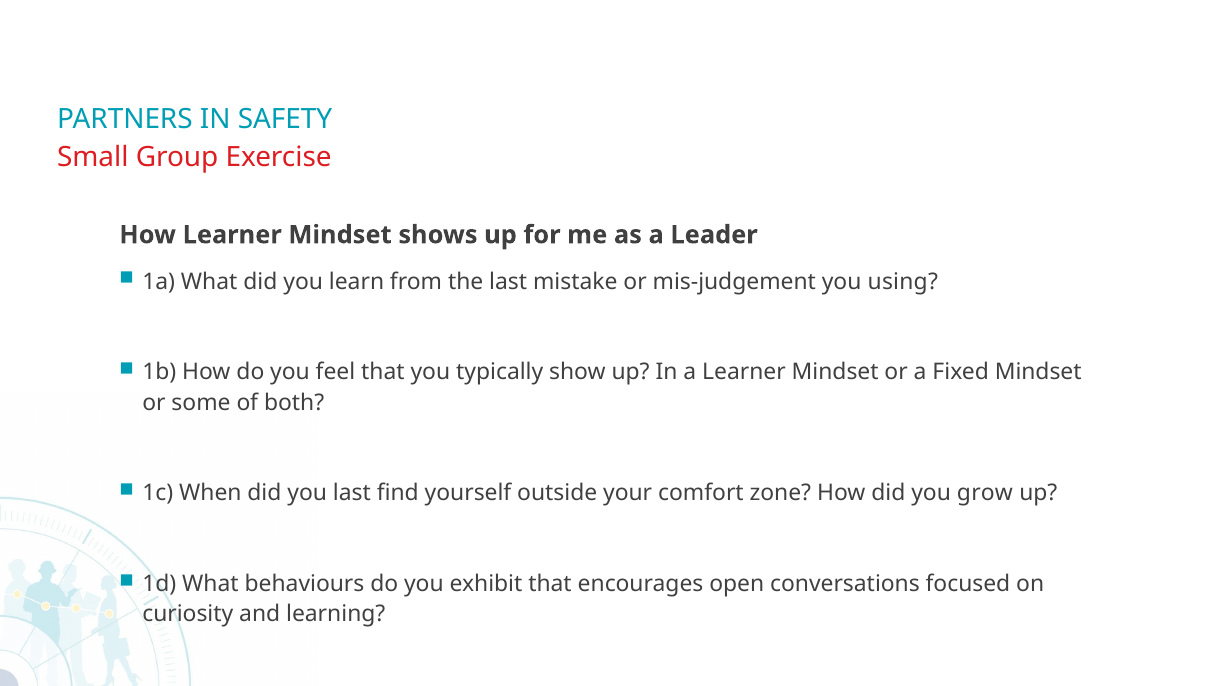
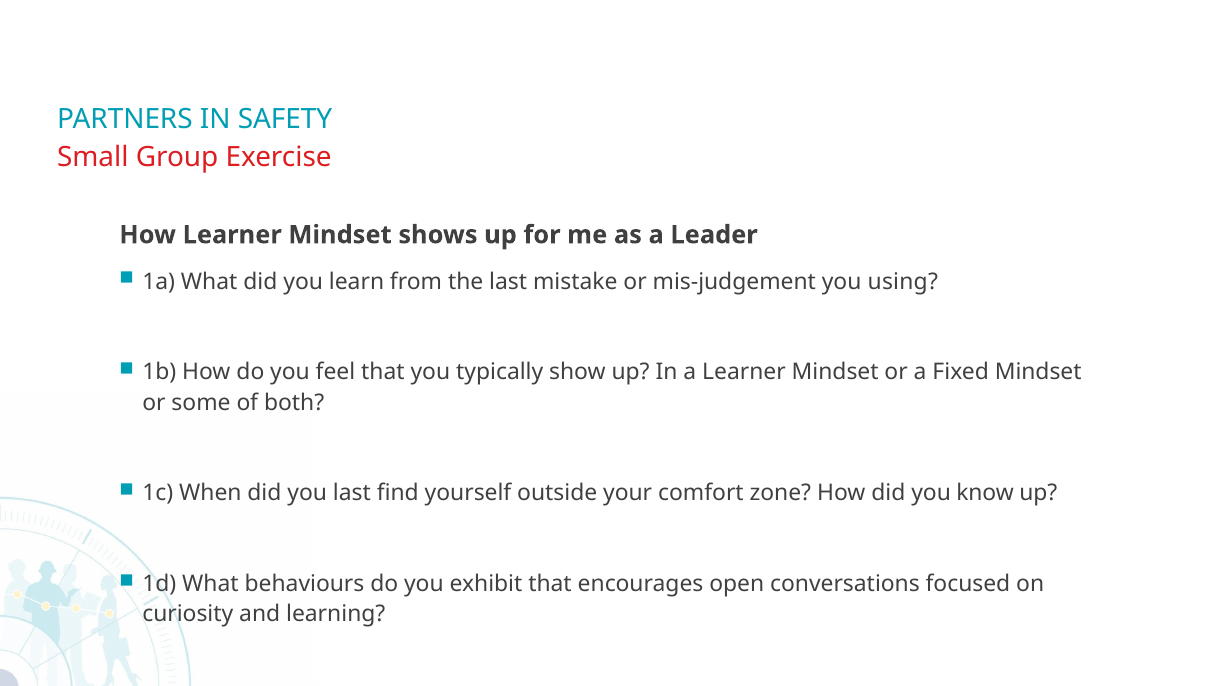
grow: grow -> know (985, 494)
